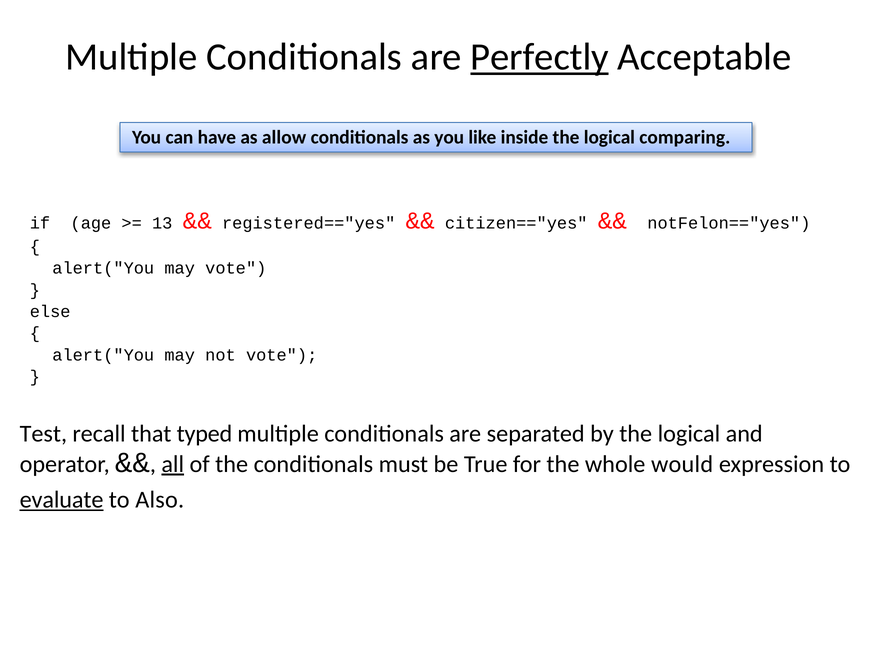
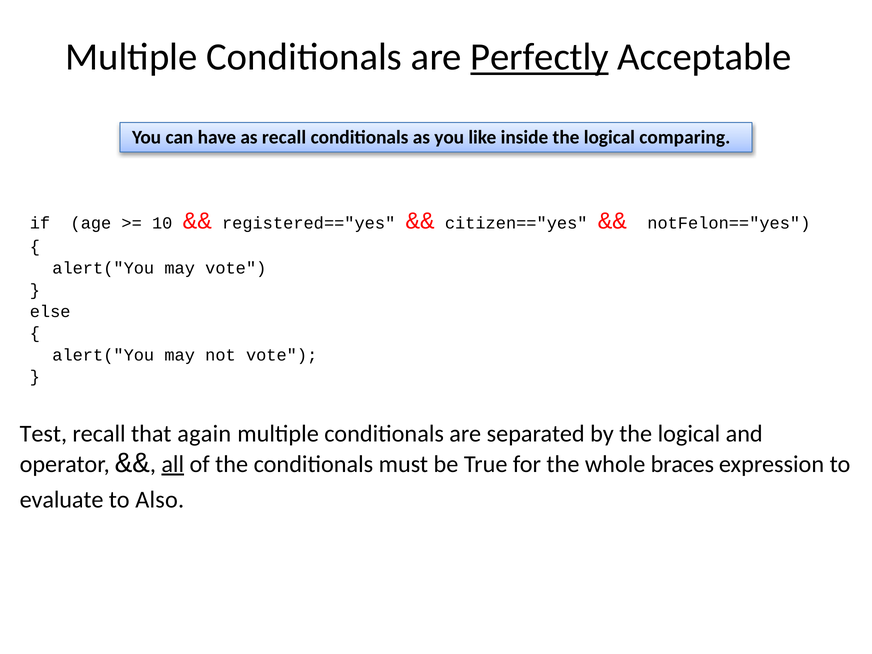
as allow: allow -> recall (284, 137)
13: 13 -> 10 (162, 223)
typed: typed -> again (204, 434)
would: would -> braces (682, 464)
evaluate underline: present -> none (62, 500)
